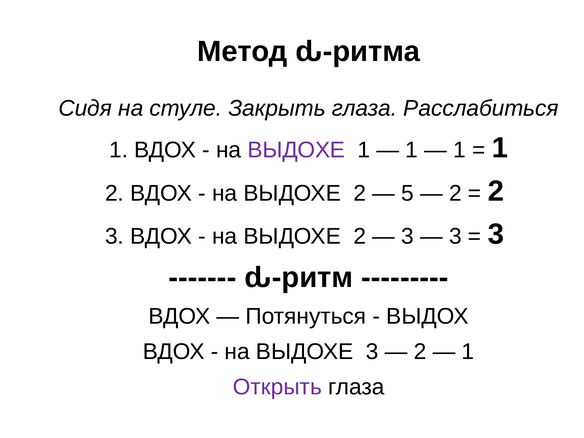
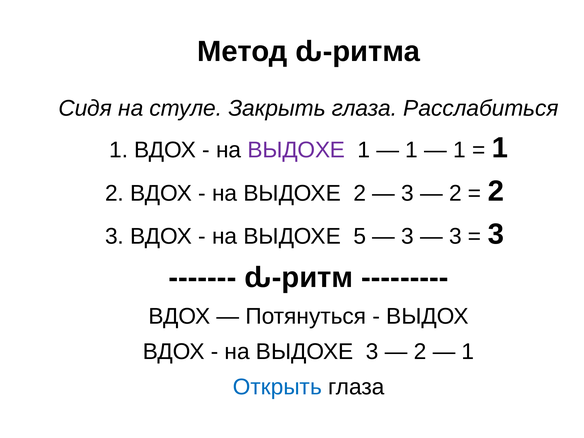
5: 5 -> 3 (408, 193)
2: 2 -> 5 (360, 236)
Открыть colour: purple -> blue (277, 387)
